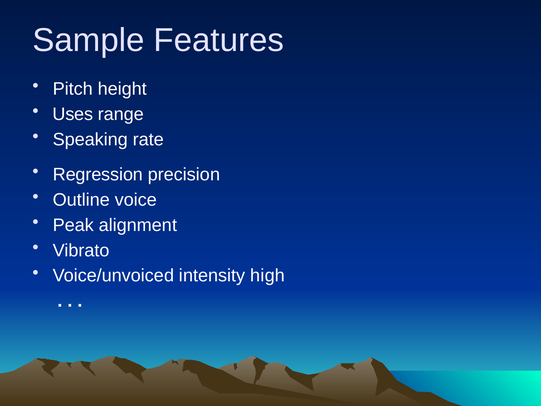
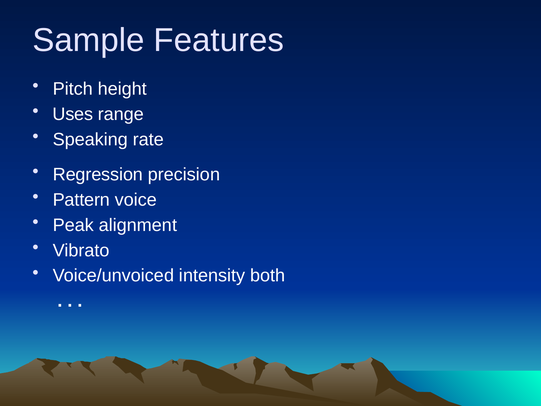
Outline: Outline -> Pattern (81, 200)
high: high -> both (268, 275)
